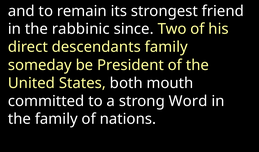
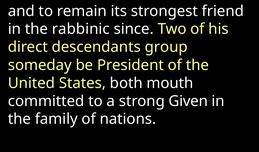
descendants family: family -> group (166, 47)
Word: Word -> Given (188, 101)
